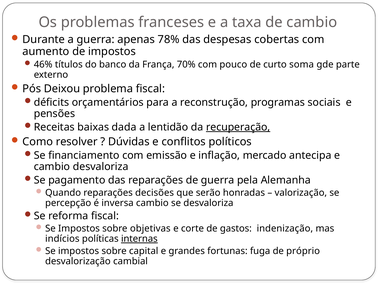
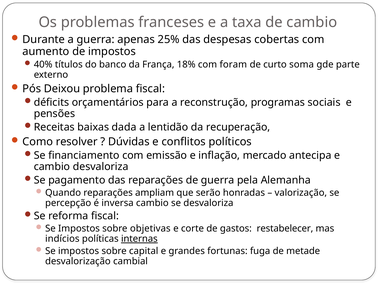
78%: 78% -> 25% (169, 39)
46%: 46% -> 40% (43, 64)
70%: 70% -> 18% (186, 64)
pouco: pouco -> foram (233, 64)
recuperação underline: present -> none (238, 127)
decisões: decisões -> ampliam (155, 192)
indenização: indenização -> restabelecer (285, 228)
próprio: próprio -> metade (303, 251)
